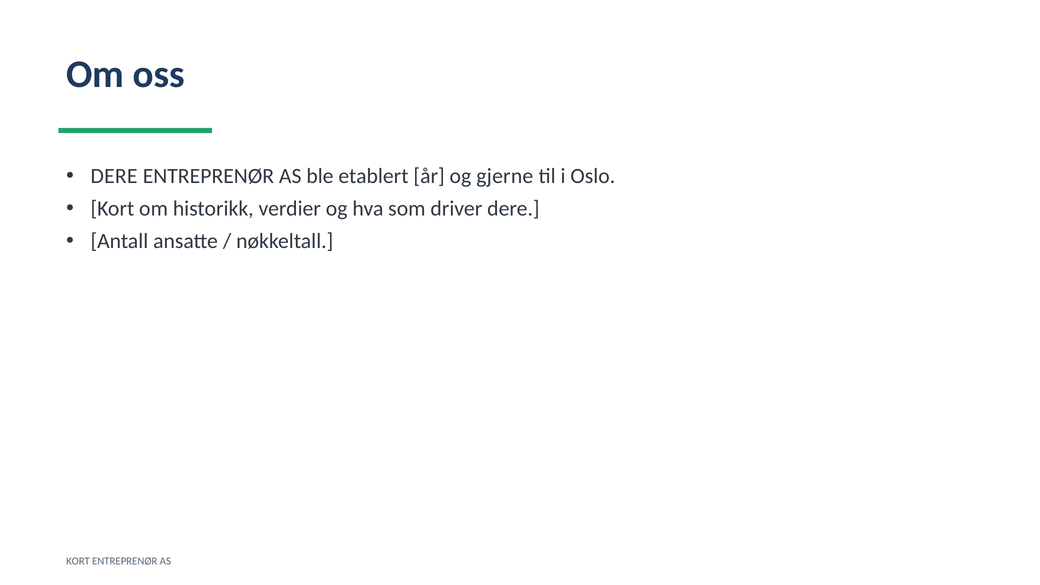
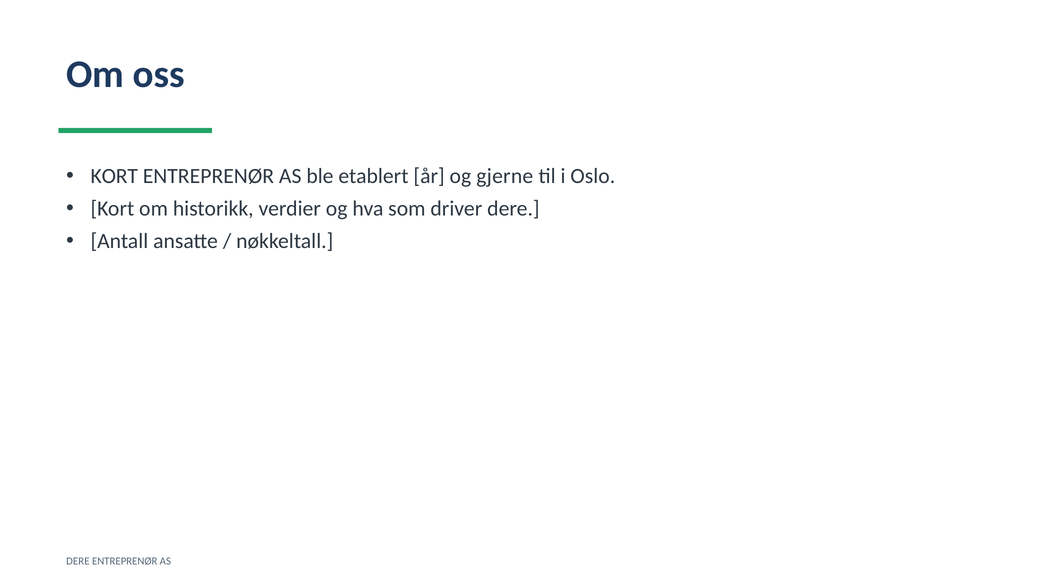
DERE: DERE -> KORT (114, 176)
KORT: KORT -> DERE (78, 561)
